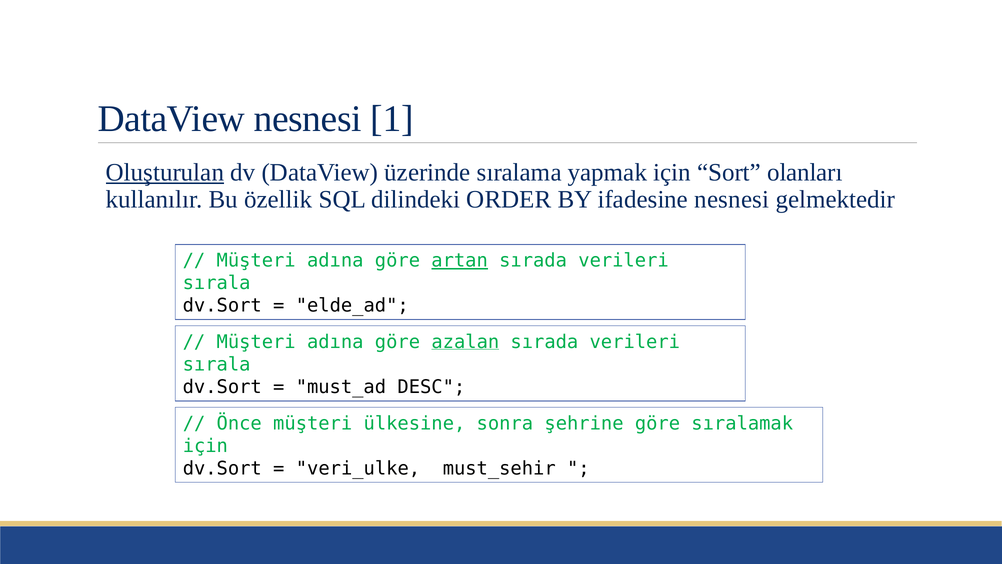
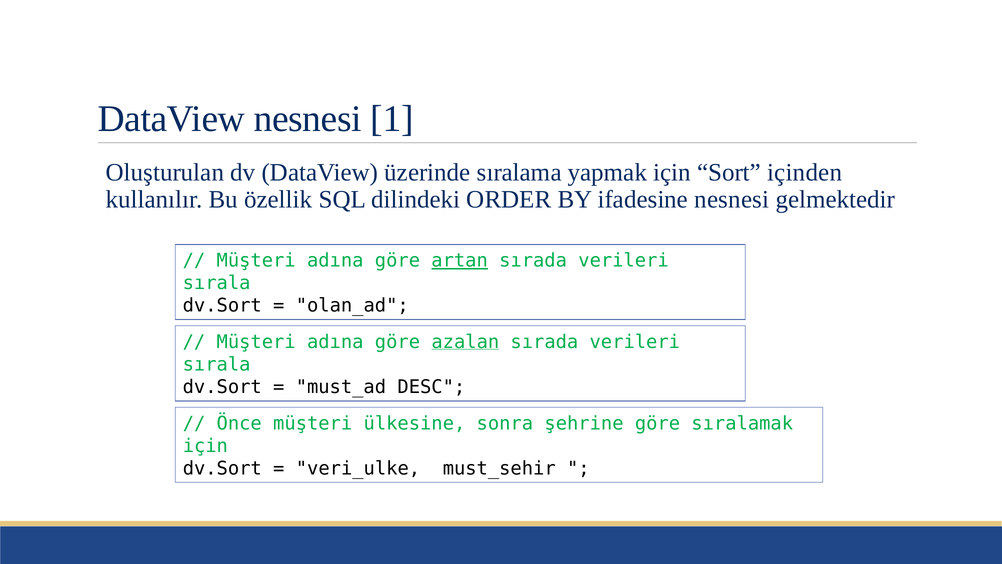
Oluşturulan underline: present -> none (165, 172)
olanları: olanları -> içinden (805, 172)
elde_ad: elde_ad -> olan_ad (352, 306)
